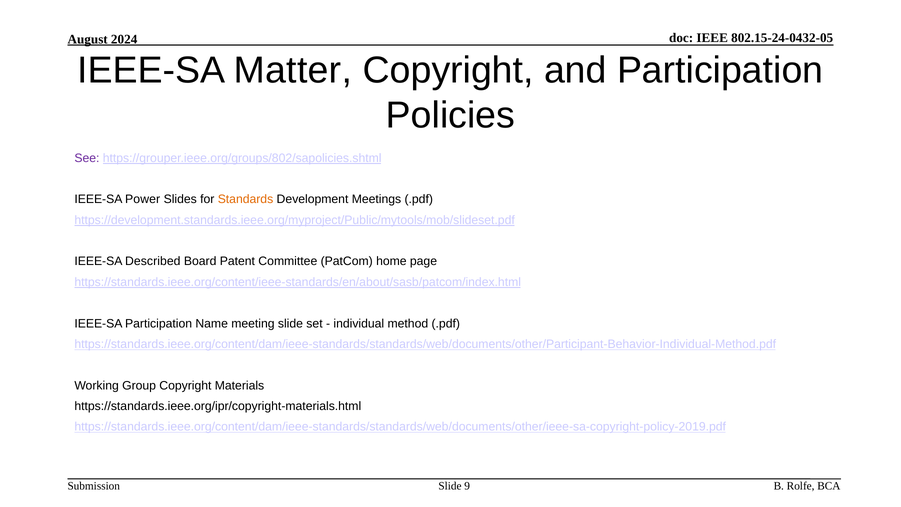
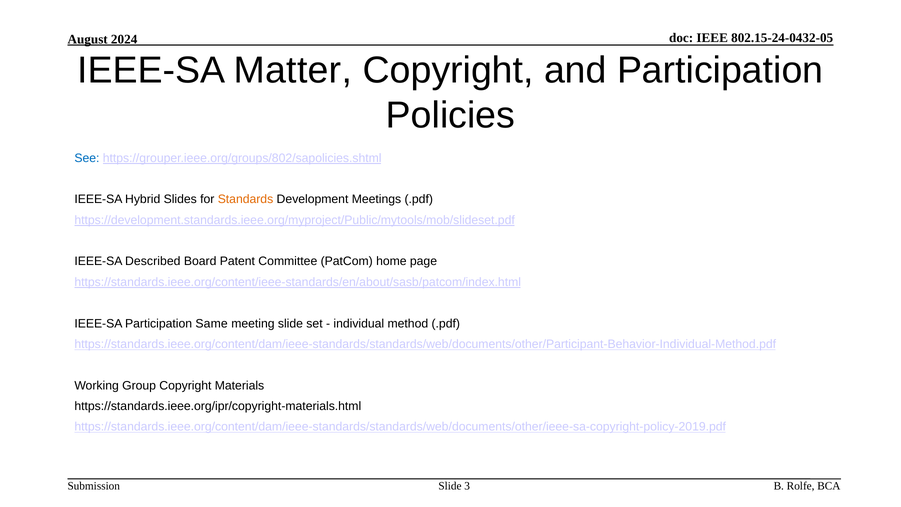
See colour: purple -> blue (87, 158)
Power: Power -> Hybrid (143, 199)
Name: Name -> Same (212, 323)
9: 9 -> 3 (467, 486)
